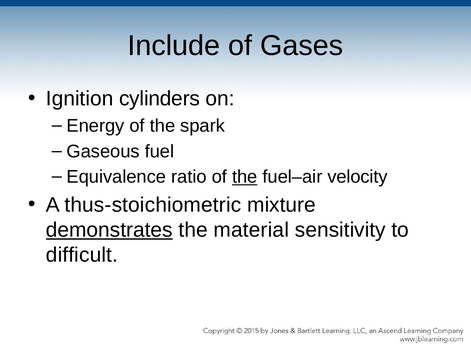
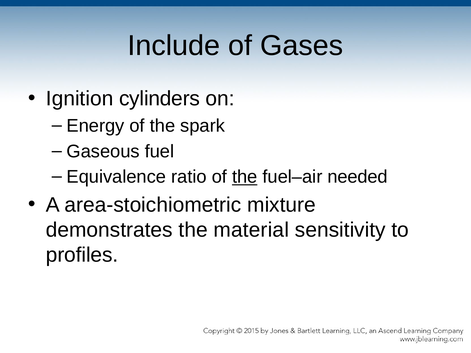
velocity: velocity -> needed (358, 177)
thus-stoichiometric: thus-stoichiometric -> area-stoichiometric (153, 205)
demonstrates underline: present -> none (109, 230)
difficult: difficult -> profiles (82, 255)
